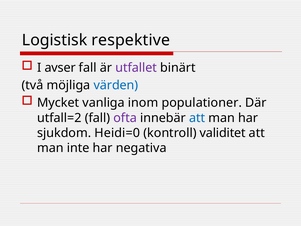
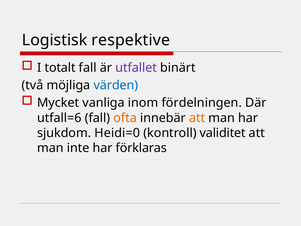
avser: avser -> totalt (60, 68)
populationer: populationer -> fördelningen (202, 103)
utfall=2: utfall=2 -> utfall=6 (59, 118)
ofta colour: purple -> orange (125, 118)
att colour: blue -> orange (197, 118)
negativa: negativa -> förklaras (141, 148)
